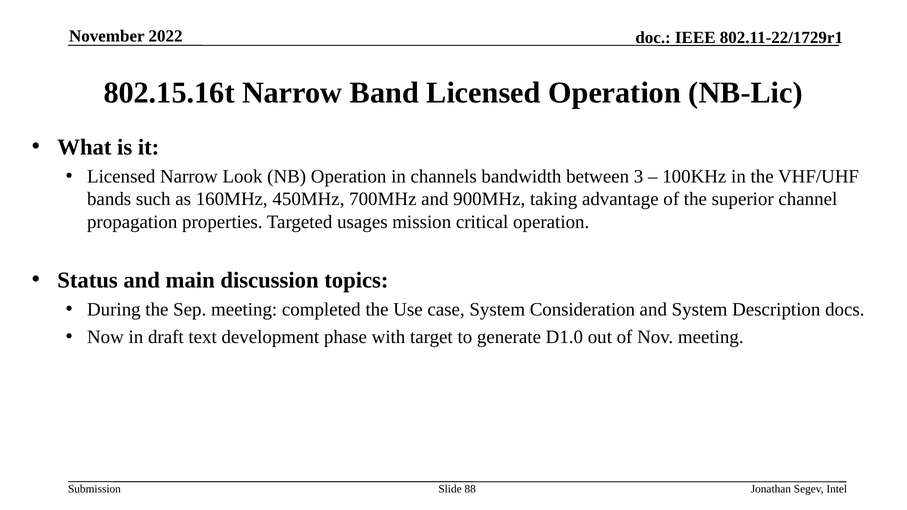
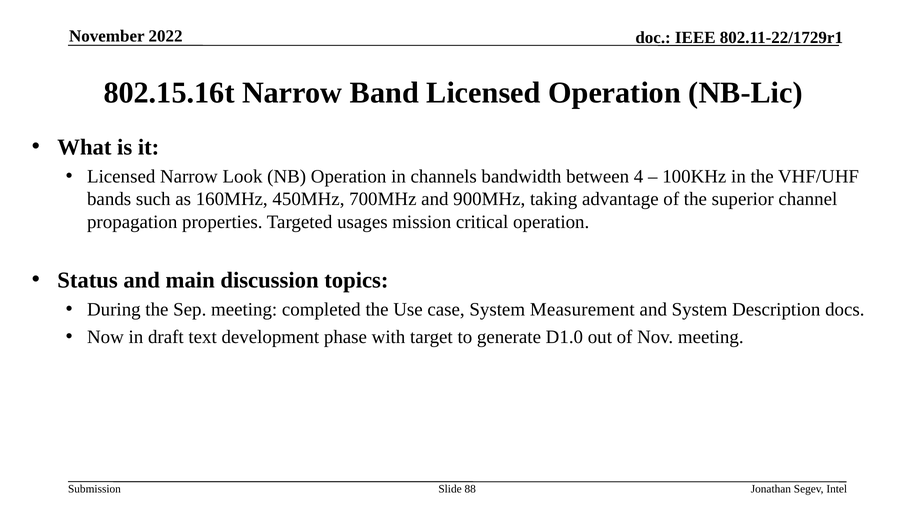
3: 3 -> 4 (639, 177)
Consideration: Consideration -> Measurement (582, 310)
